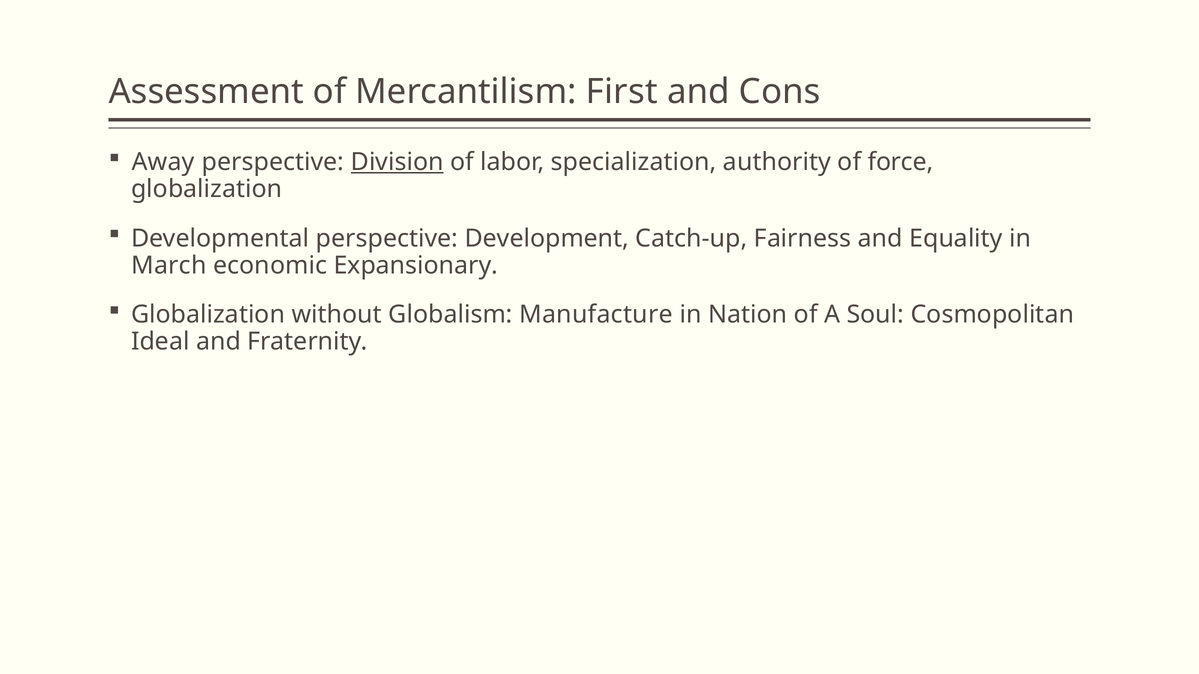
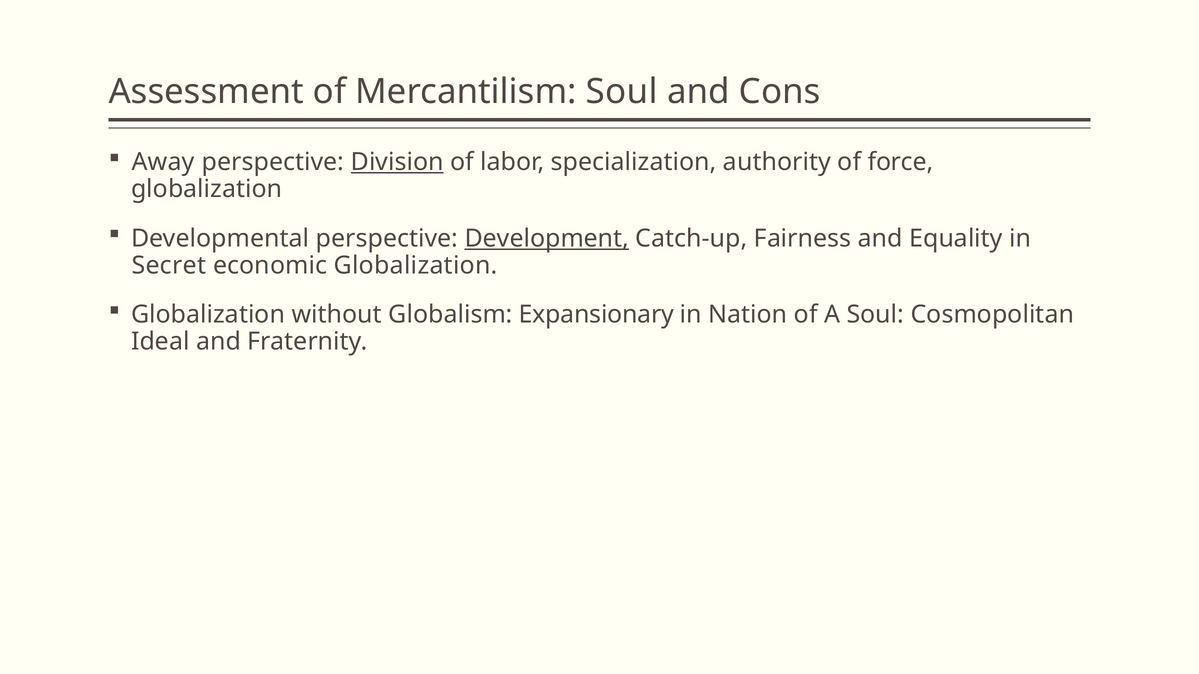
Mercantilism First: First -> Soul (622, 92)
Development underline: none -> present (547, 239)
March: March -> Secret (169, 265)
economic Expansionary: Expansionary -> Globalization (416, 265)
Manufacture: Manufacture -> Expansionary (596, 315)
